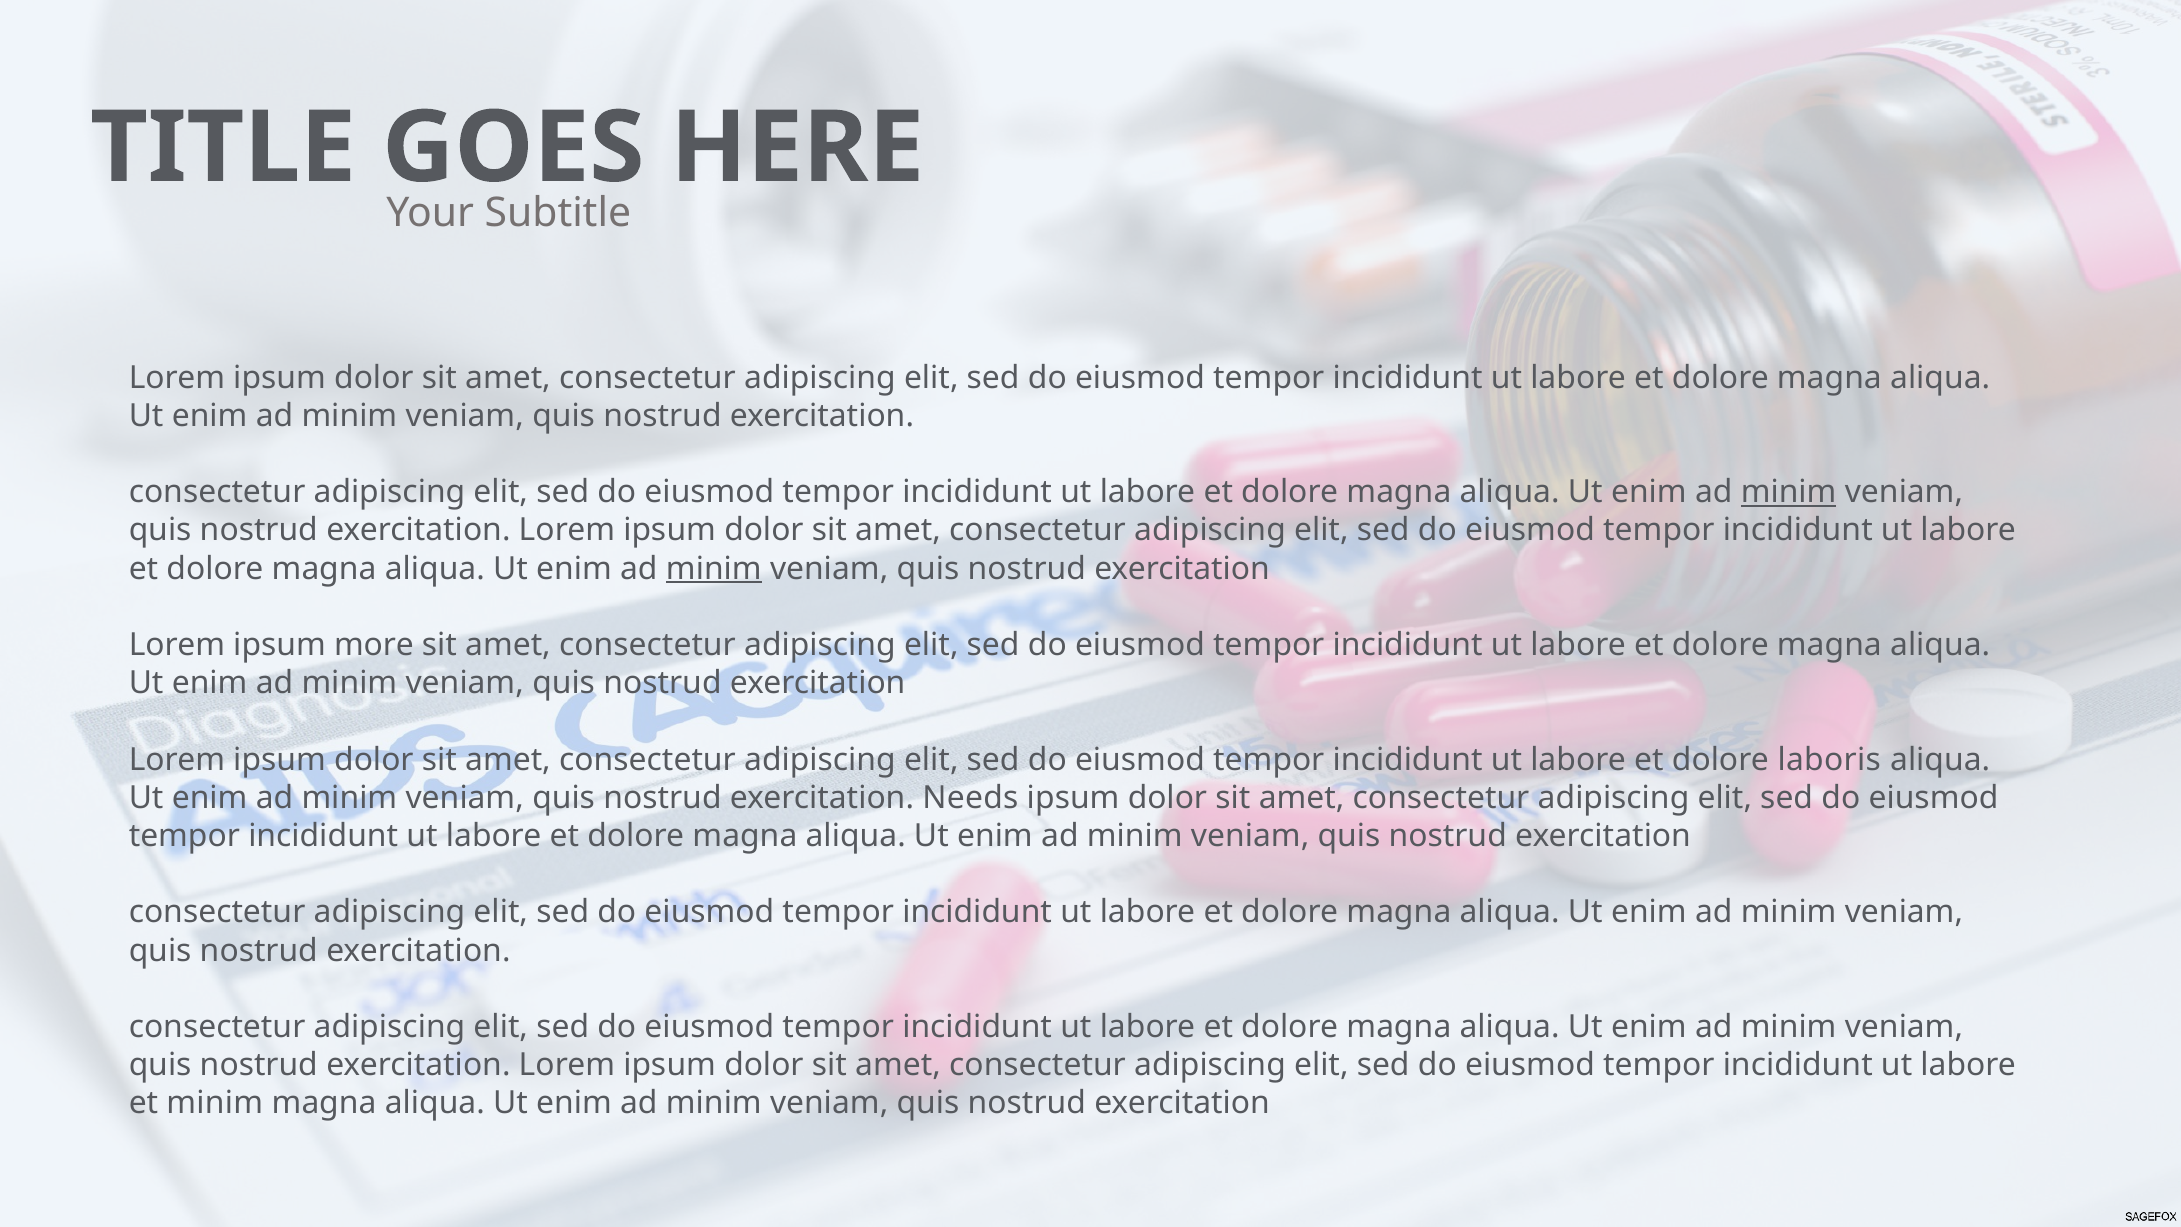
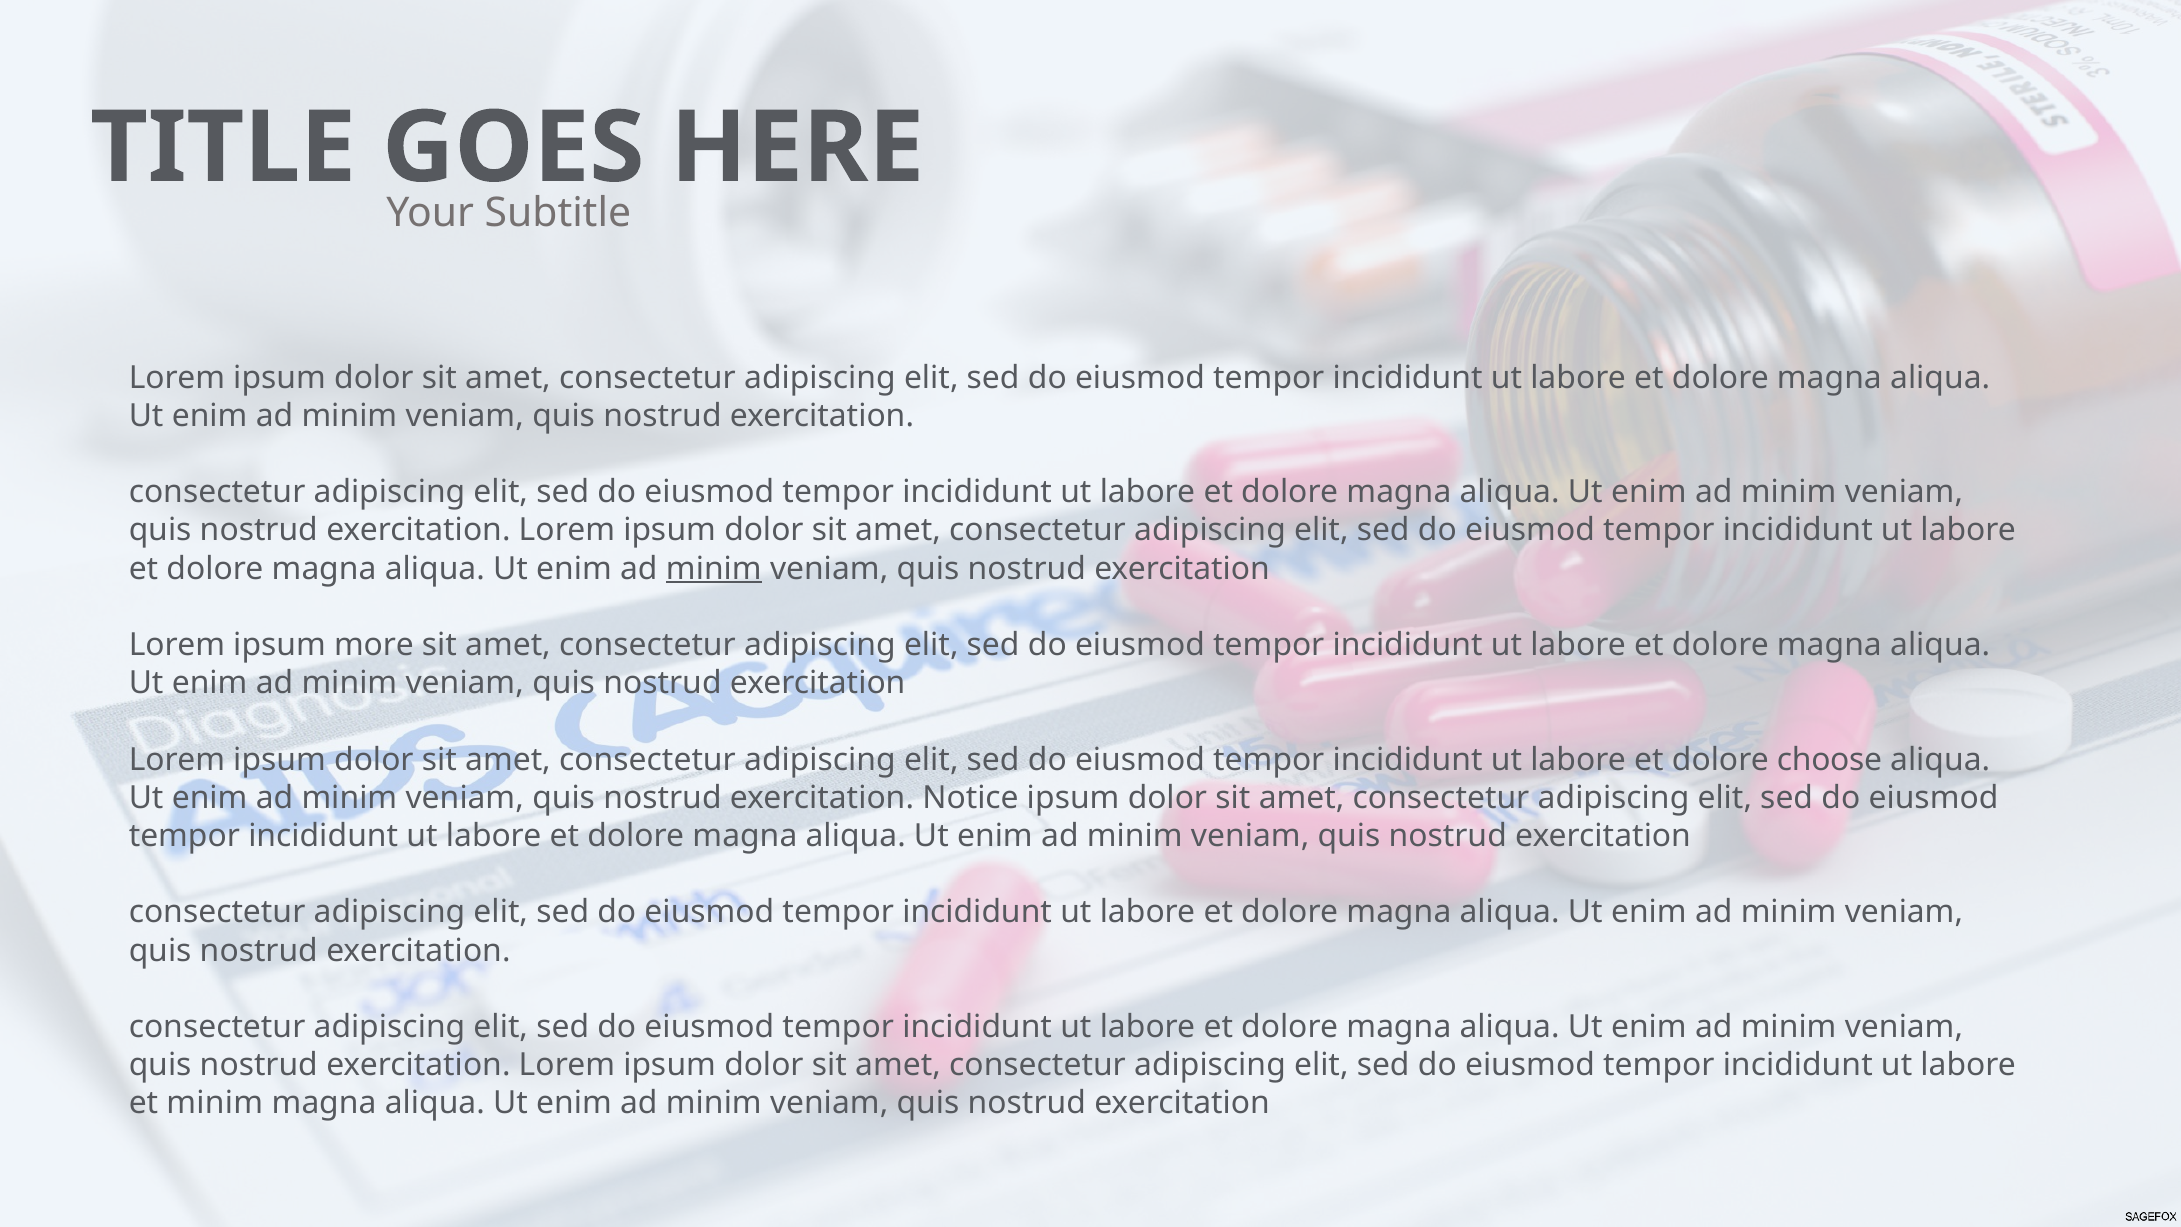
minim underline: present -> none (1789, 492)
laboris: laboris -> choose (1830, 760)
Needs: Needs -> Notice (971, 798)
